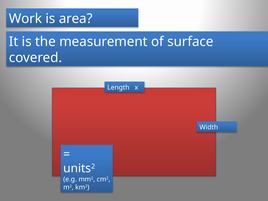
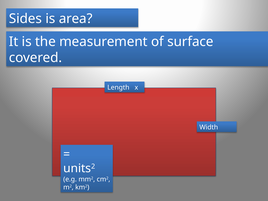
Work: Work -> Sides (25, 19)
